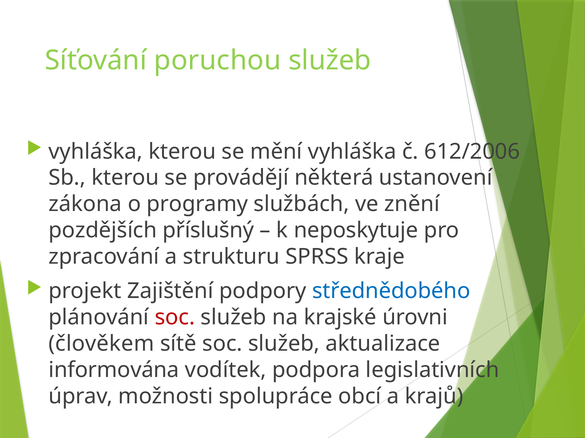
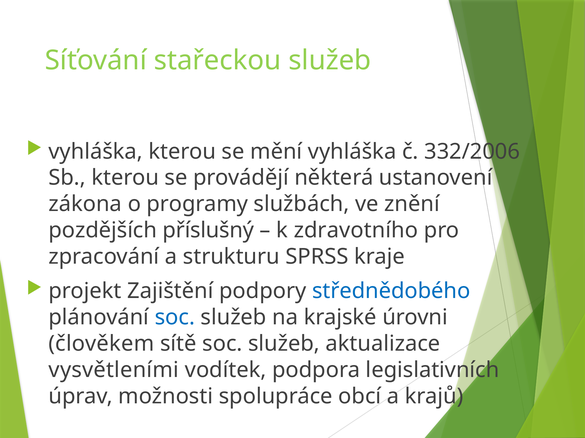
poruchou: poruchou -> stařeckou (218, 60)
612/2006: 612/2006 -> 332/2006 (472, 152)
neposkytuje: neposkytuje -> zdravotního (356, 231)
soc colour: red -> blue (175, 318)
informována: informována -> vysvětleními (114, 371)
